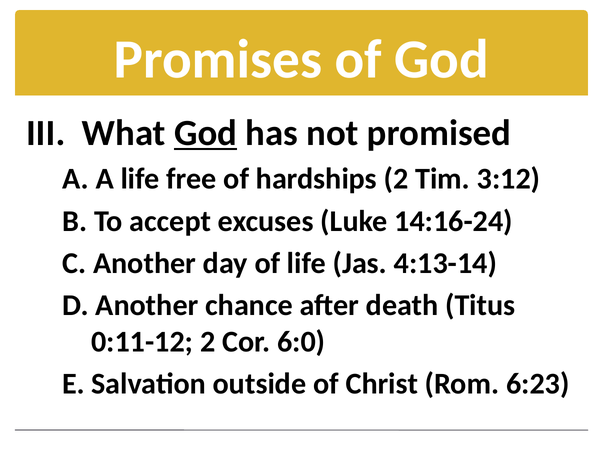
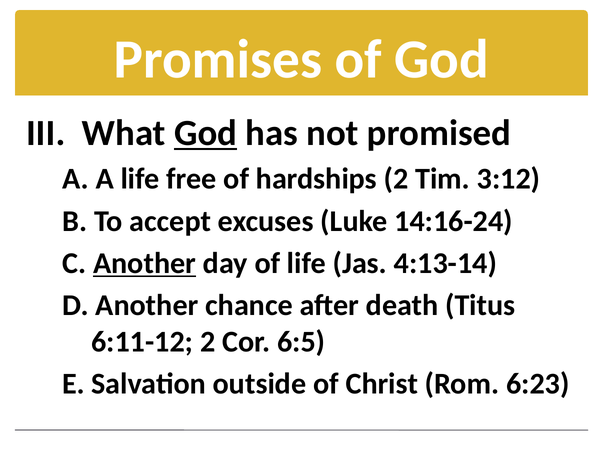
Another underline: none -> present (145, 263)
0:11-12: 0:11-12 -> 6:11-12 (142, 342)
6:0: 6:0 -> 6:5 (301, 342)
